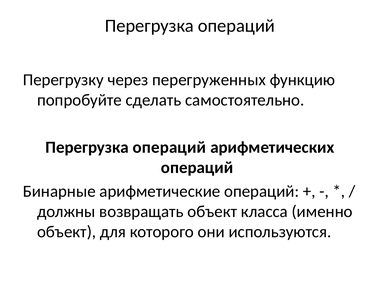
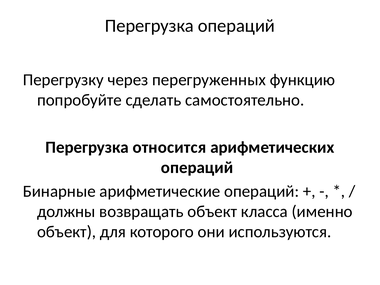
операций: операций -> относится (169, 147)
